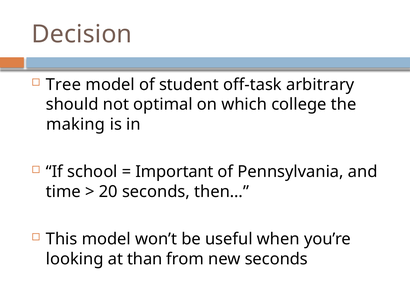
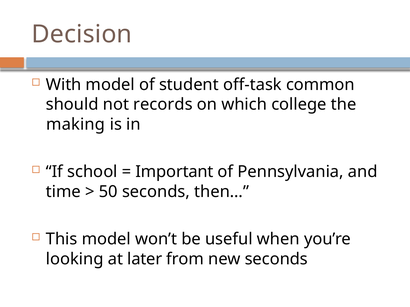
Tree: Tree -> With (64, 85)
arbitrary: arbitrary -> common (320, 85)
optimal: optimal -> records (163, 105)
20: 20 -> 50 (108, 192)
than: than -> later (145, 259)
